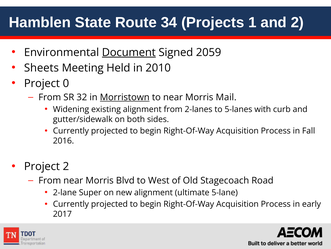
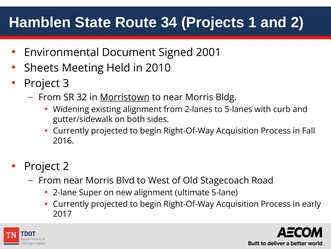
Document underline: present -> none (129, 52)
2059: 2059 -> 2001 (209, 52)
0: 0 -> 3 (66, 83)
Mail: Mail -> Bldg (226, 97)
